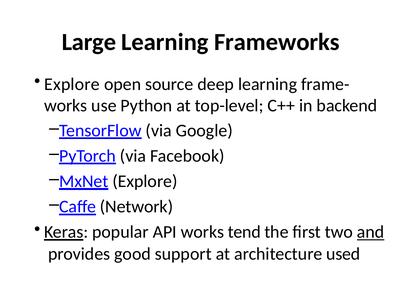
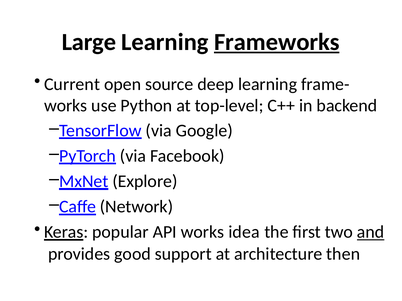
Frameworks underline: none -> present (277, 42)
Explore: Explore -> Current (72, 84)
tend: tend -> idea (244, 232)
used: used -> then (343, 254)
